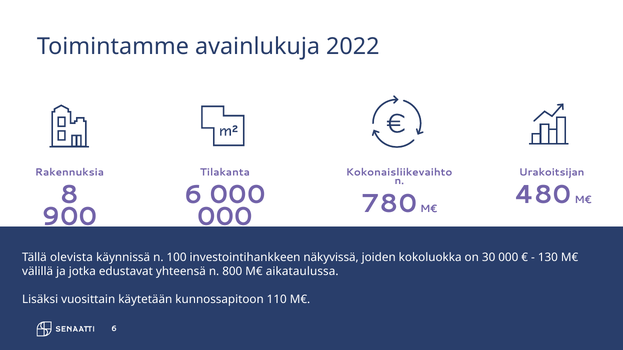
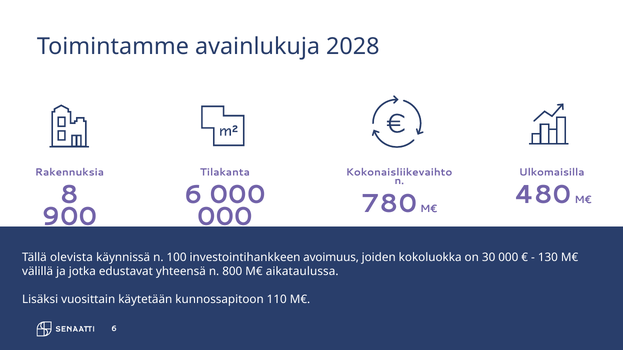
2022: 2022 -> 2028 (353, 47)
Urakoitsijan: Urakoitsijan -> Ulkomaisilla (552, 172)
näkyvissä: näkyvissä -> avoimuus (331, 258)
